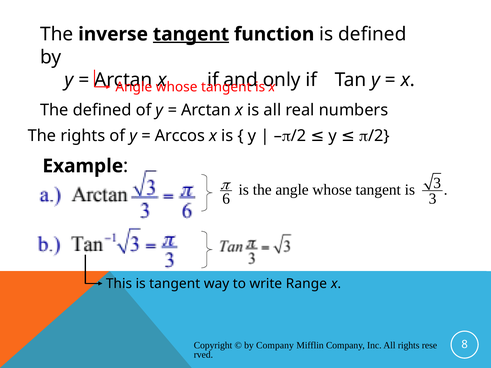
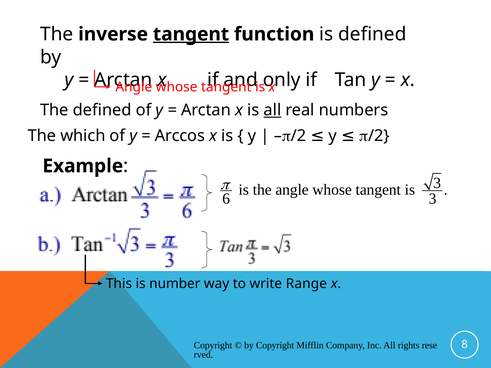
all underline: none -> present (272, 110)
The rights: rights -> which (83, 136)
is tangent: tangent -> number (175, 284)
by Company: Company -> Copyright (275, 345)
